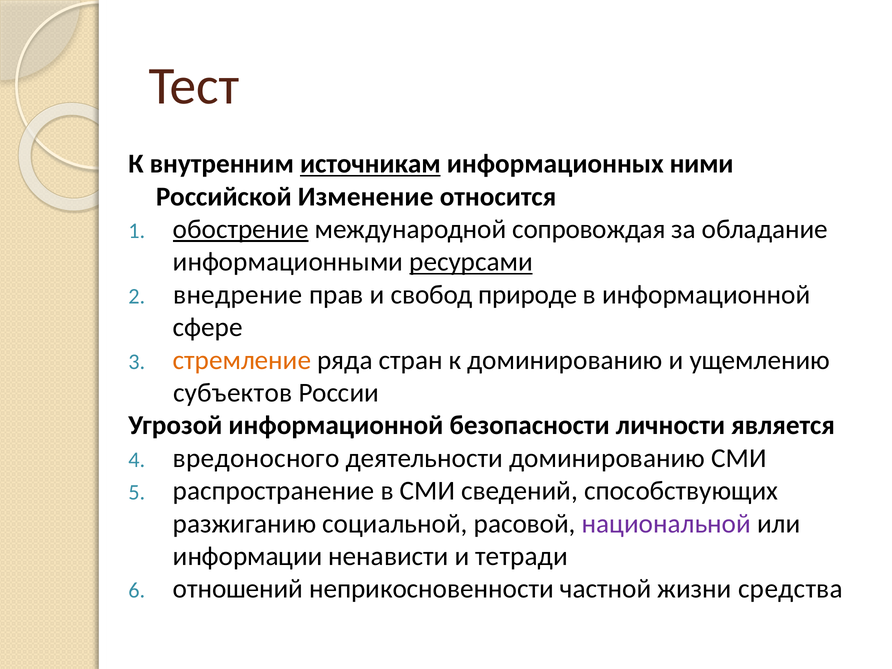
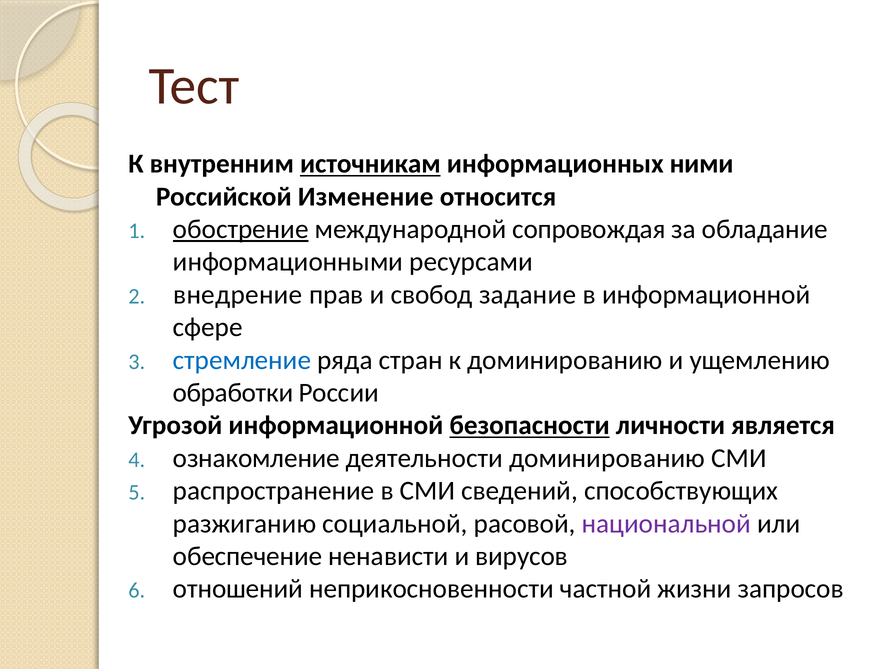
ресурсами underline: present -> none (471, 262)
природе: природе -> задание (528, 295)
стремление colour: orange -> blue (242, 360)
субъектов: субъектов -> обработки (233, 393)
безопасности underline: none -> present (530, 425)
вредоносного: вредоносного -> ознакомление (256, 458)
информации: информации -> обеспечение (248, 556)
тетради: тетради -> вирусов (522, 556)
средства: средства -> запросов (791, 589)
